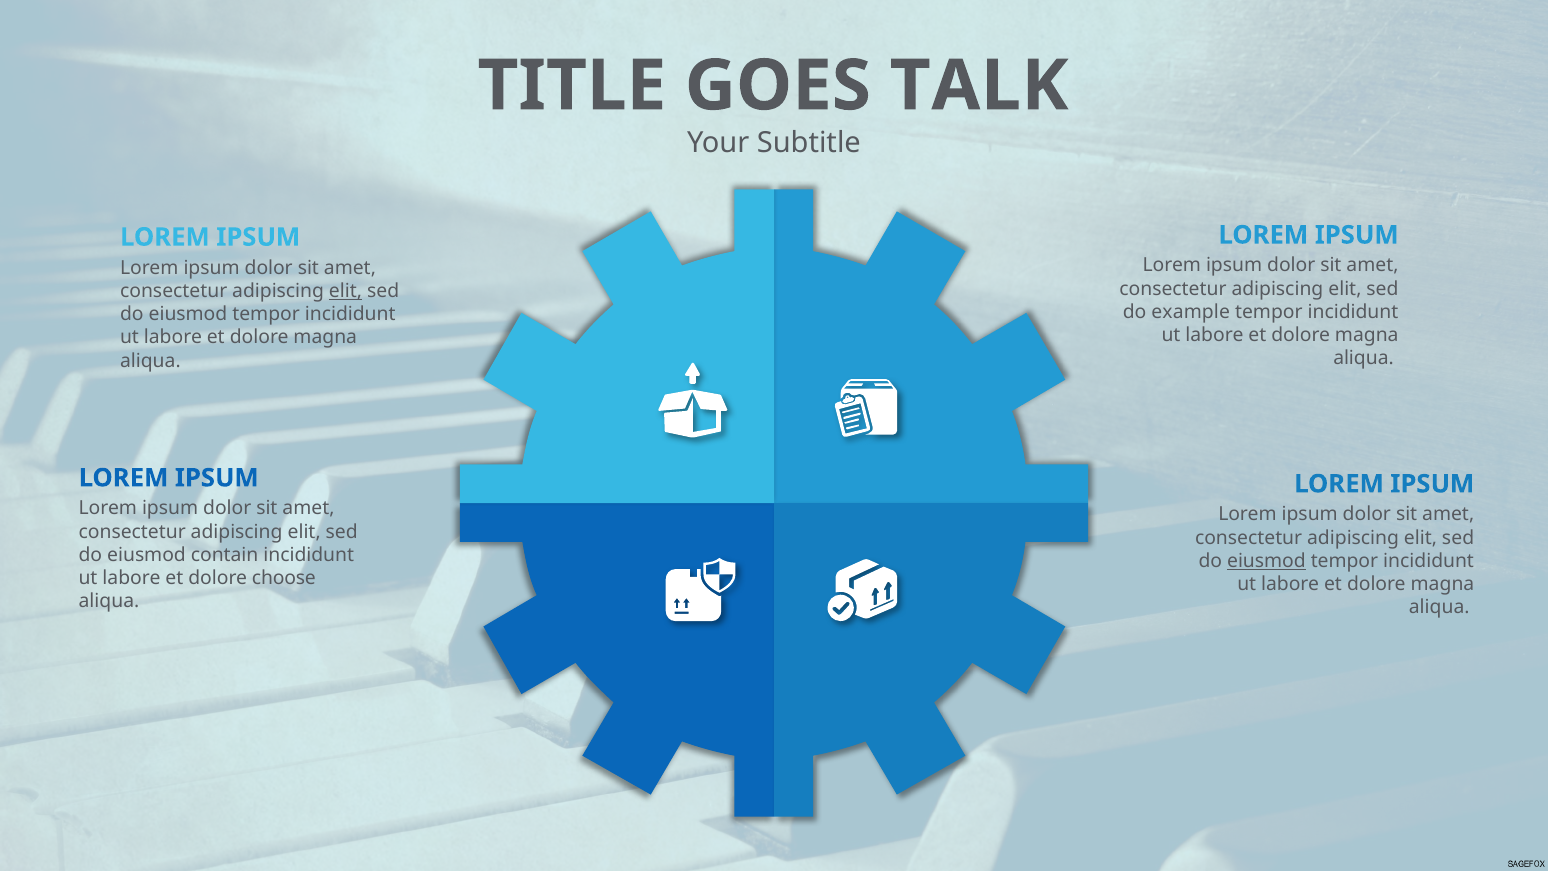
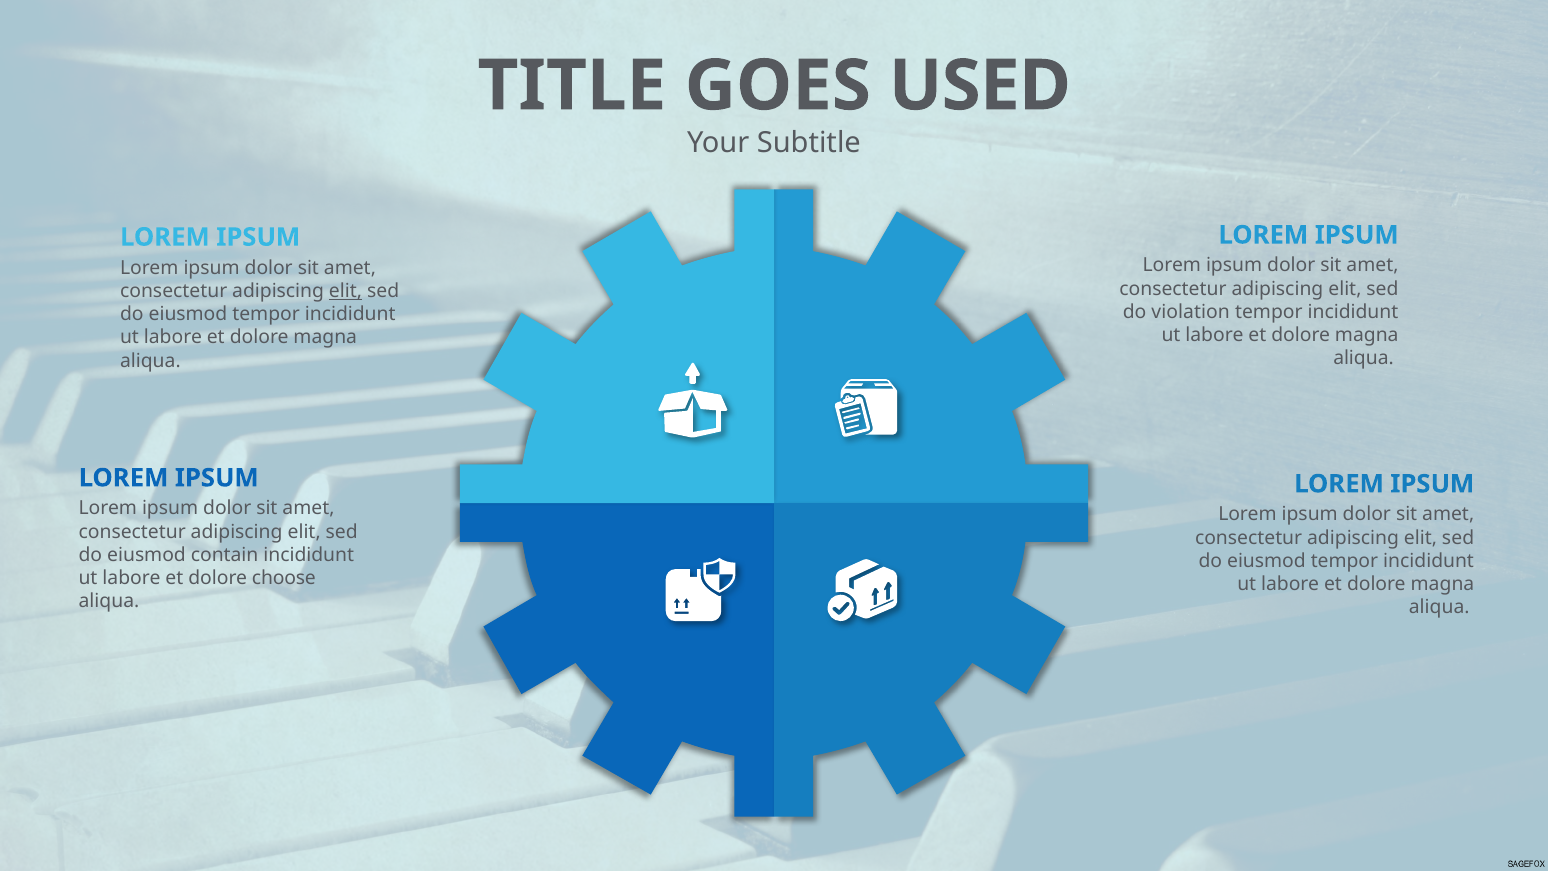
TALK: TALK -> USED (980, 86)
example: example -> violation (1191, 312)
eiusmod underline: present -> none (1266, 561)
